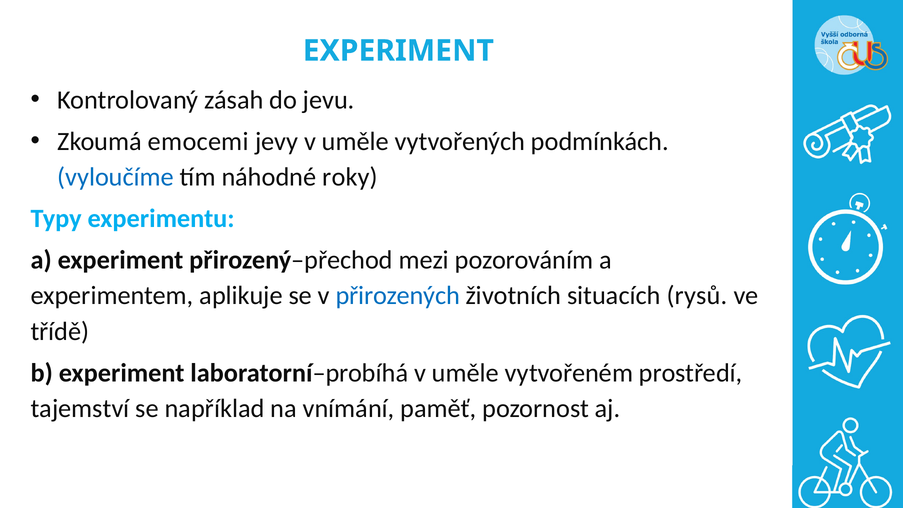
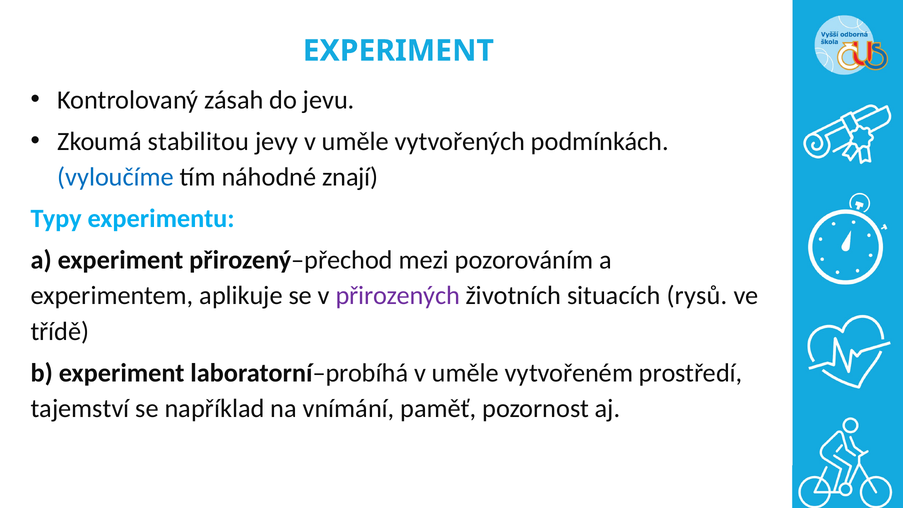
emocemi: emocemi -> stabilitou (198, 141)
roky: roky -> znají (350, 177)
přirozených colour: blue -> purple (398, 296)
